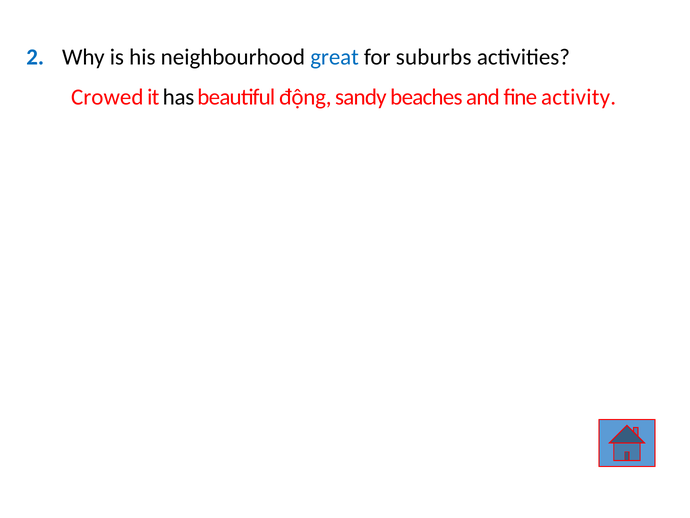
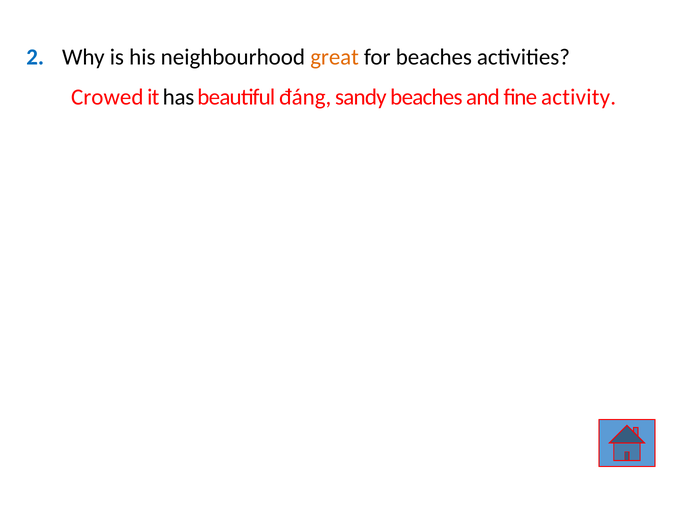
great colour: blue -> orange (335, 57)
for suburbs: suburbs -> beaches (434, 57)
động: động -> đáng (305, 97)
